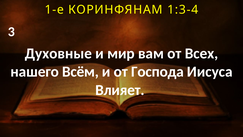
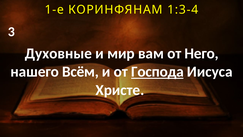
Всех: Всех -> Него (202, 53)
Господа underline: none -> present (157, 72)
Влияет: Влияет -> Христе (120, 90)
